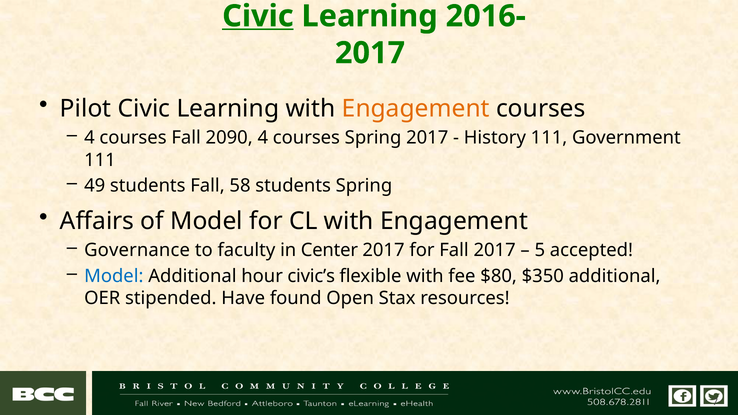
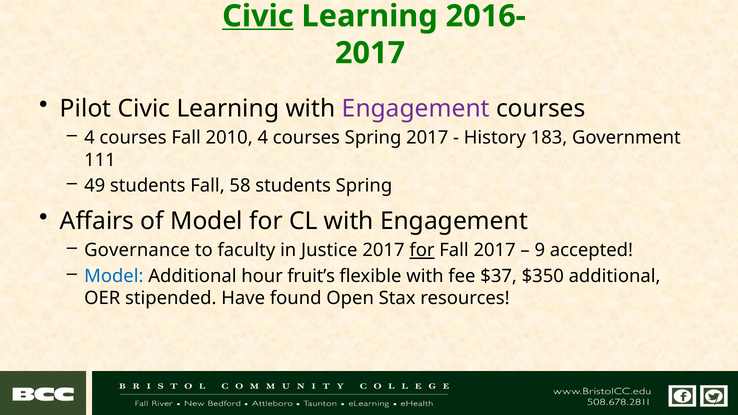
Engagement colour: orange -> purple (416, 109)
2090: 2090 -> 2010 (229, 138)
History 111: 111 -> 183 (549, 138)
Center: Center -> Justice (329, 250)
for underline: none -> present (422, 250)
5: 5 -> 9 (540, 250)
civic’s: civic’s -> fruit’s (311, 276)
$80: $80 -> $37 (499, 276)
